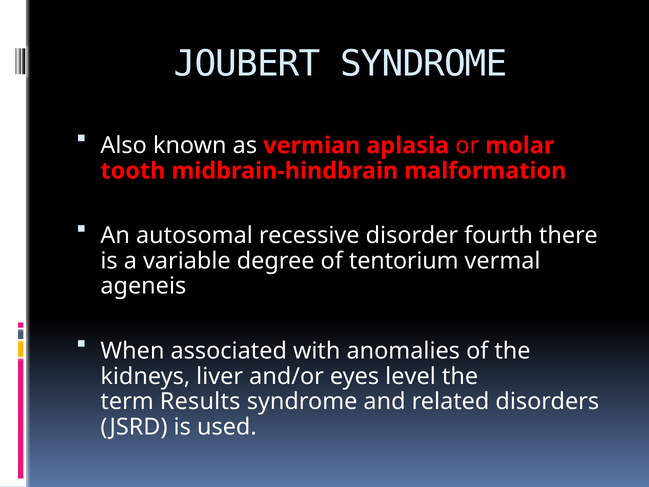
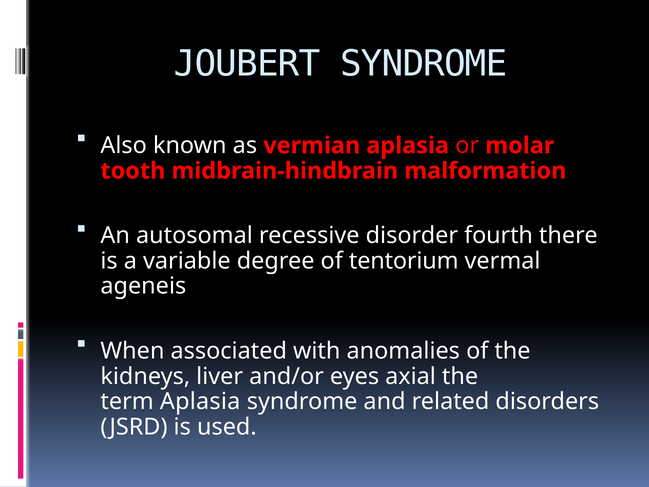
level: level -> axial (411, 376)
term Results: Results -> Aplasia (200, 401)
